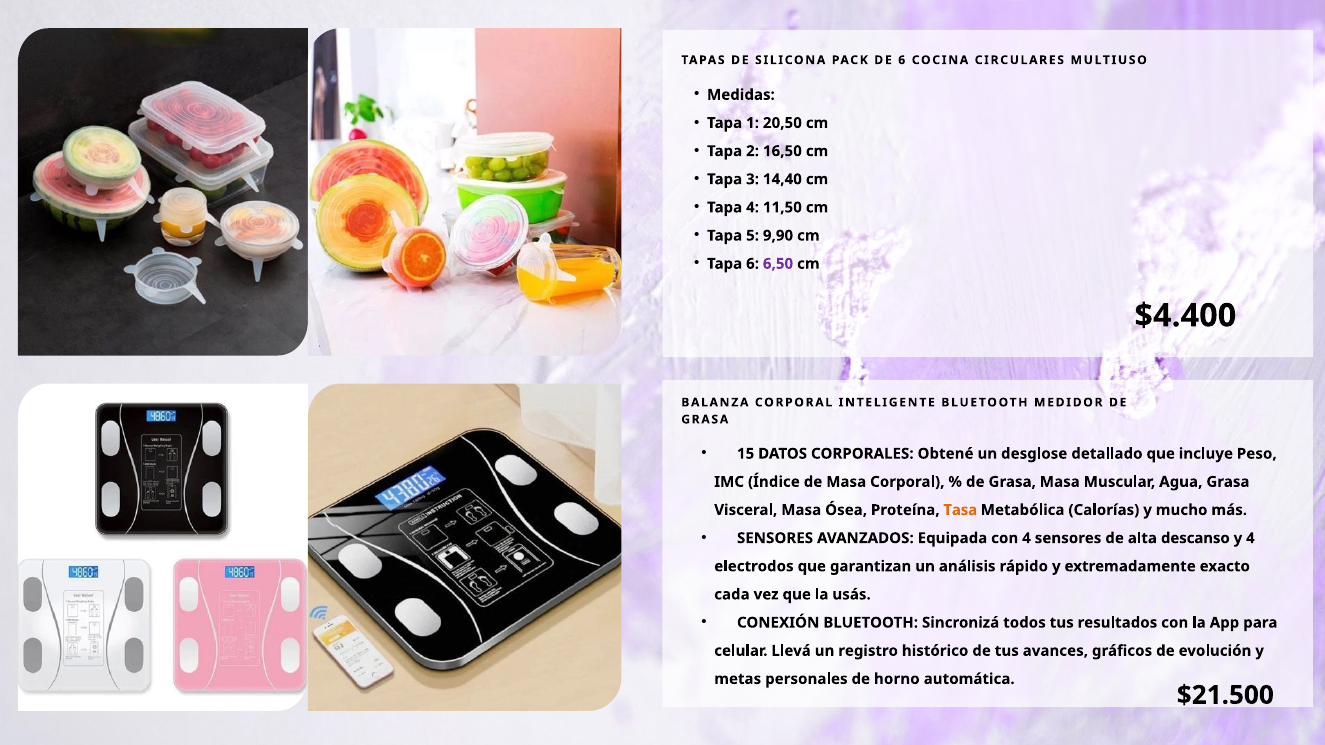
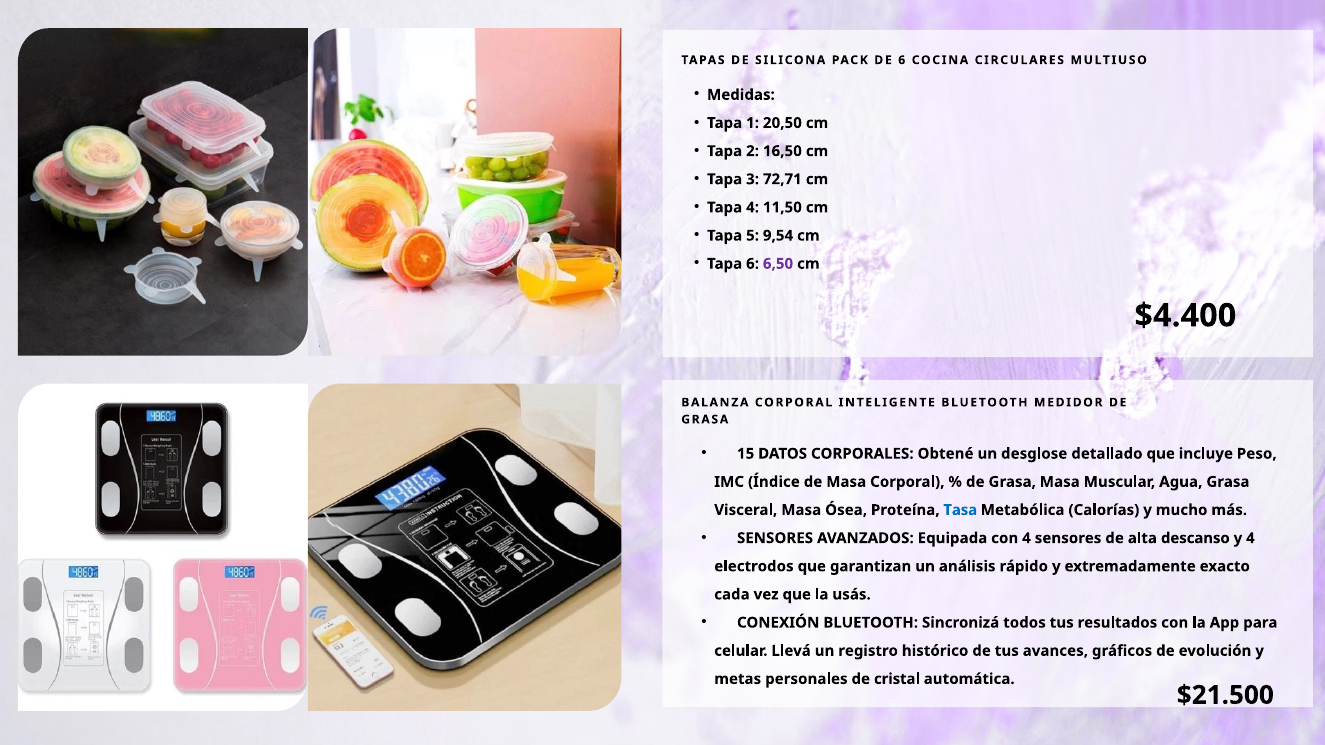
14,40: 14,40 -> 72,71 (782, 179)
9,90: 9,90 -> 9,54 (778, 236)
Tasa colour: orange -> blue (960, 510)
horno: horno -> cristal (897, 679)
